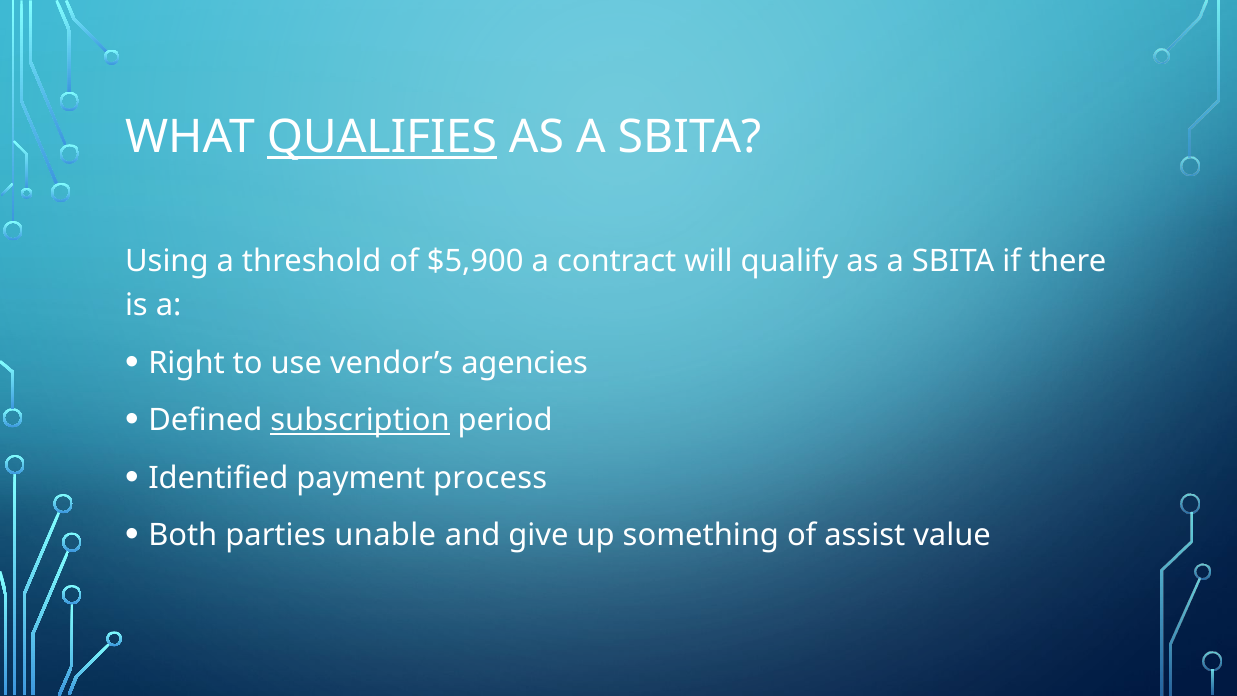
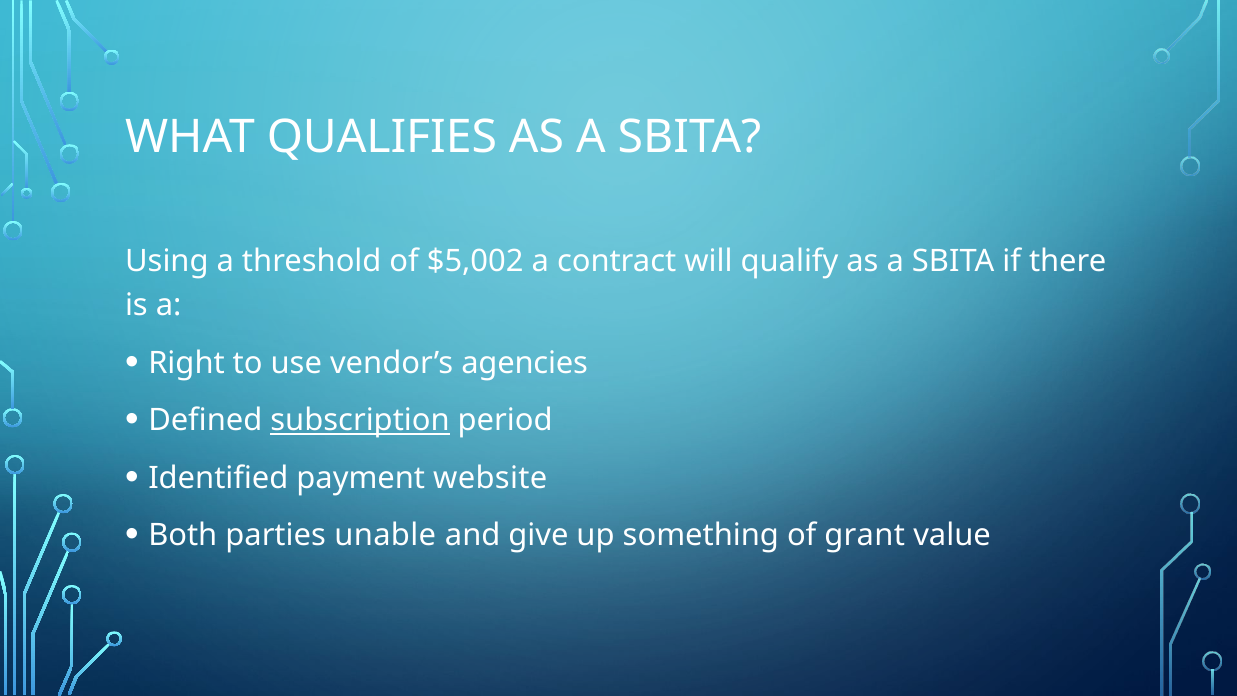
QUALIFIES underline: present -> none (382, 137)
$5,900: $5,900 -> $5,002 (475, 261)
process: process -> website (490, 478)
assist: assist -> grant (865, 535)
